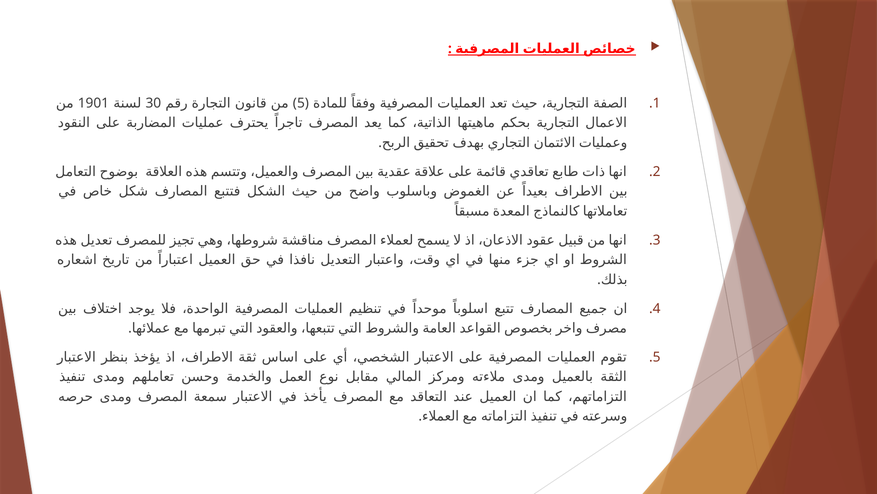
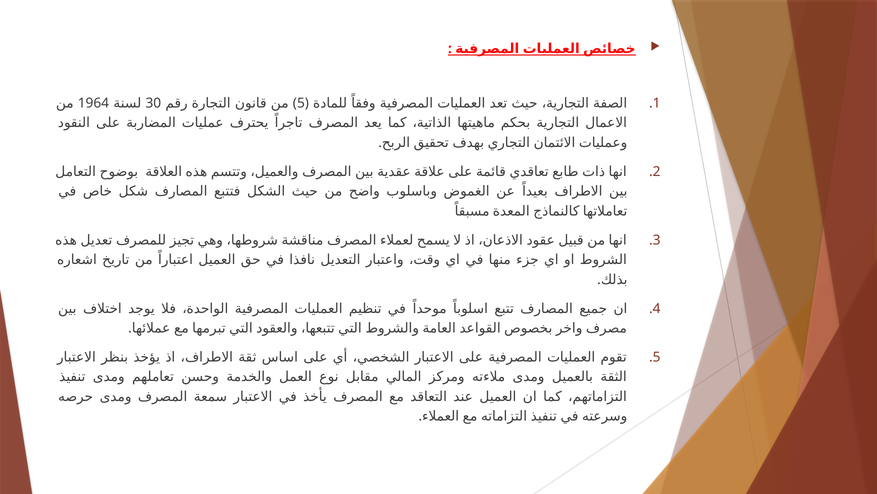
1901: 1901 -> 1964 (93, 103)
